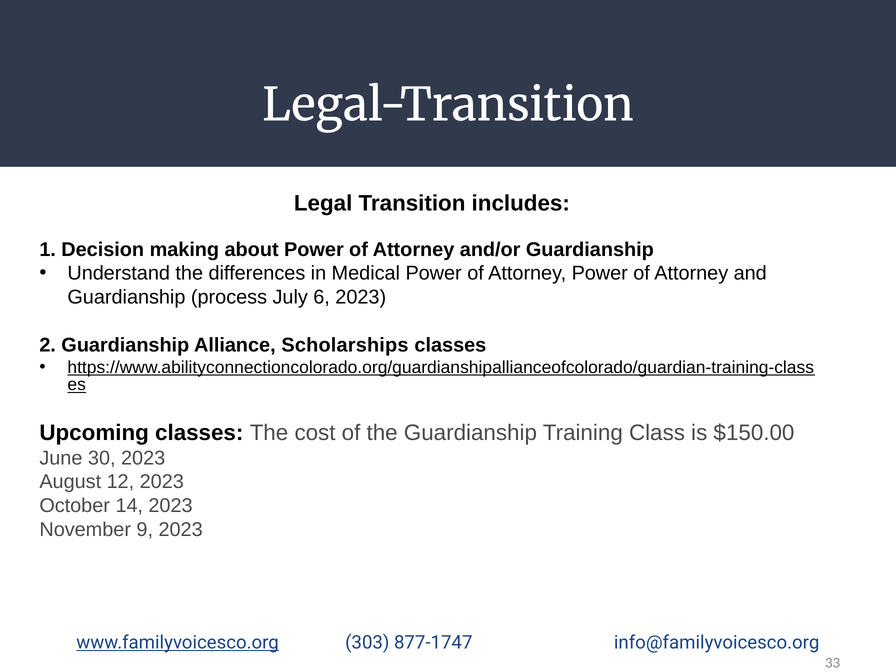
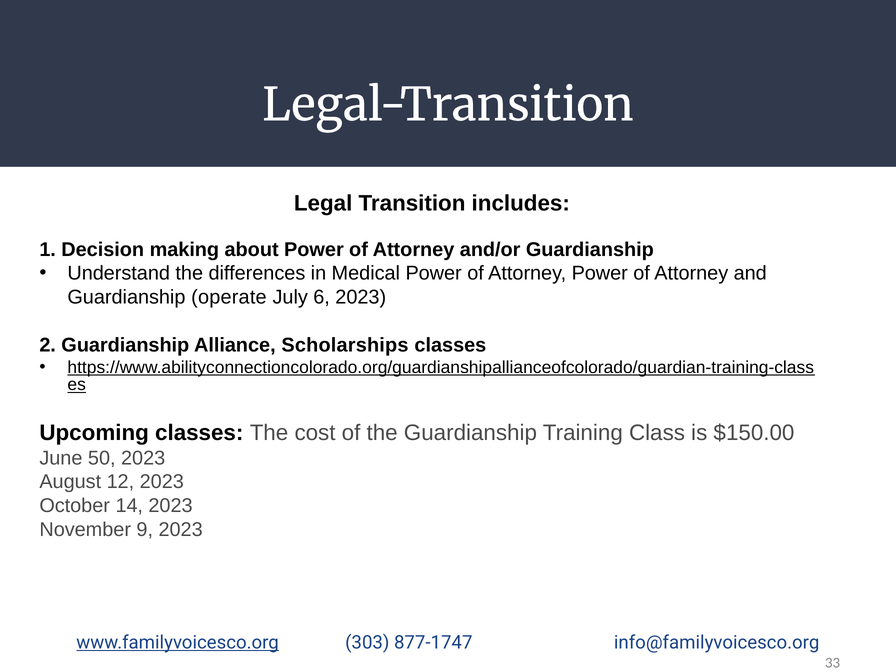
process: process -> operate (229, 297)
30: 30 -> 50 (102, 458)
